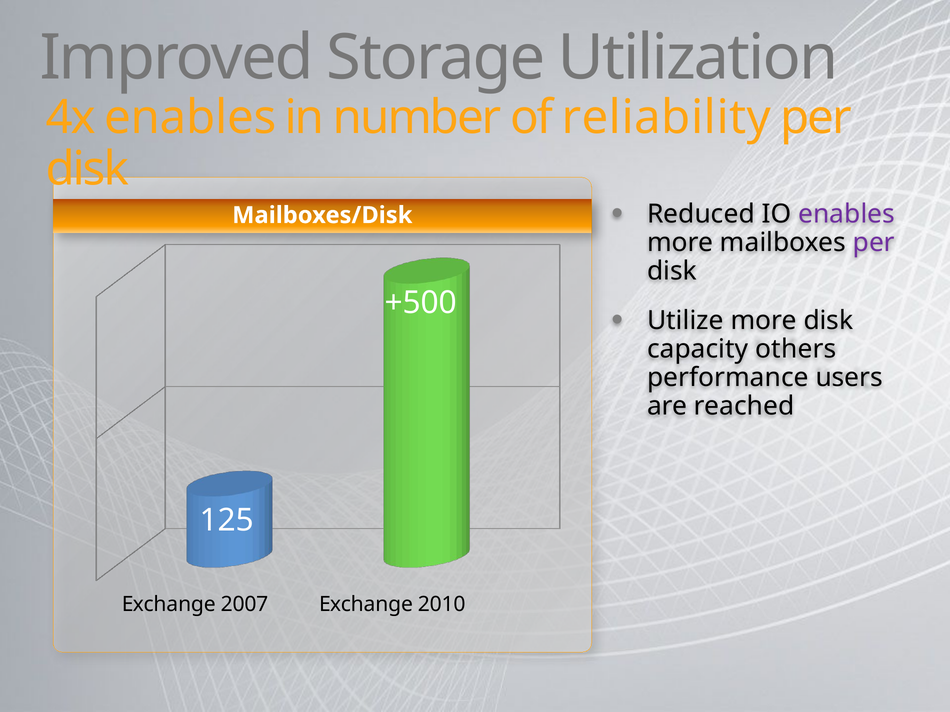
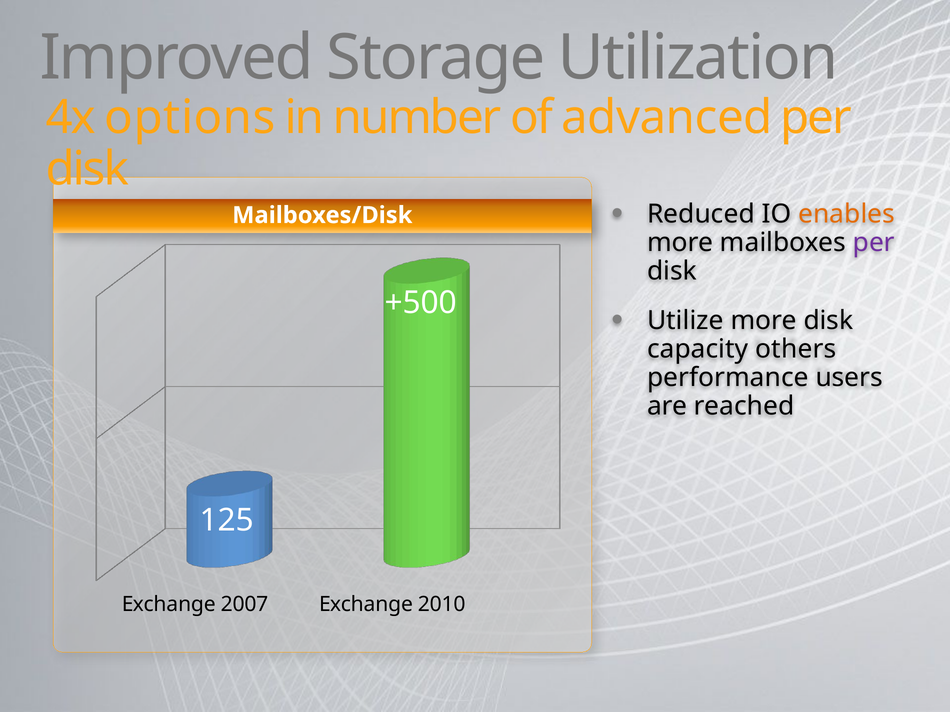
4x enables: enables -> options (190, 118)
reliability: reliability -> advanced (667, 118)
enables colour: purple -> orange (847, 214)
